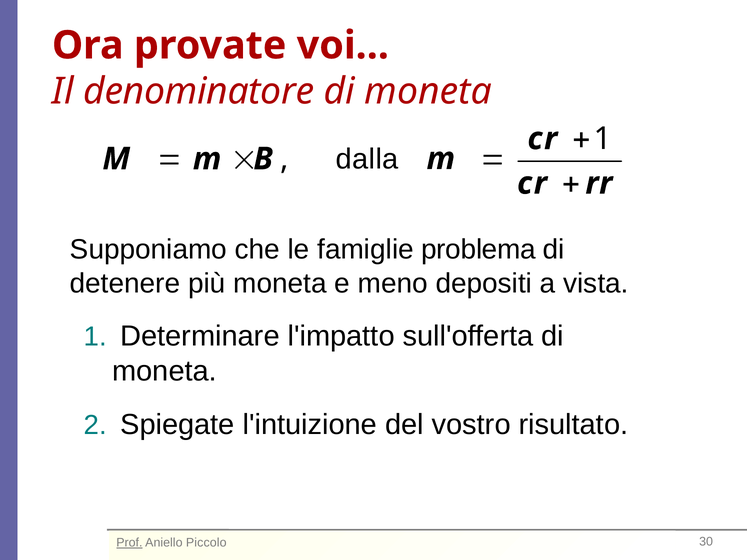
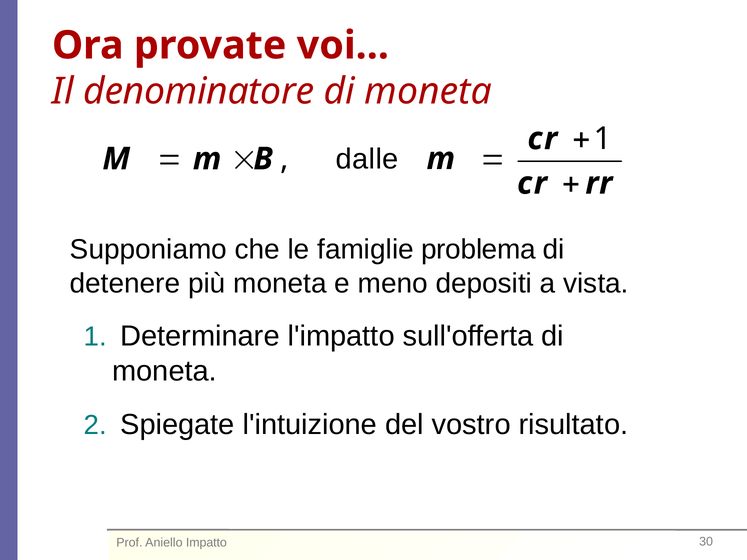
dalla: dalla -> dalle (367, 159)
Prof underline: present -> none (129, 543)
Piccolo: Piccolo -> Impatto (206, 543)
